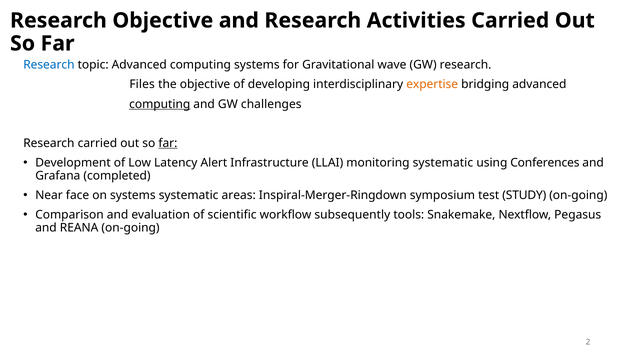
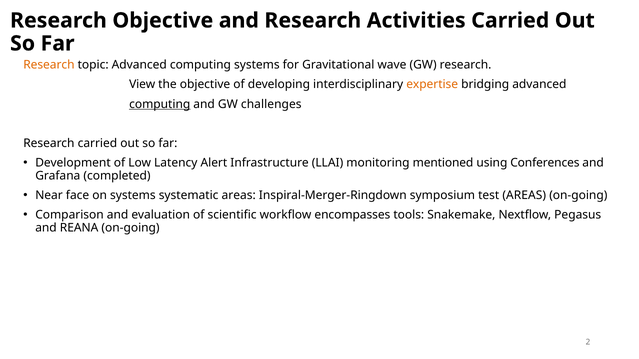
Research colour: blue -> orange (49, 65)
Files: Files -> View (142, 85)
far underline: present -> none (168, 143)
monitoring systematic: systematic -> mentioned (443, 163)
test STUDY: STUDY -> AREAS (524, 196)
subsequently: subsequently -> encompasses (352, 215)
